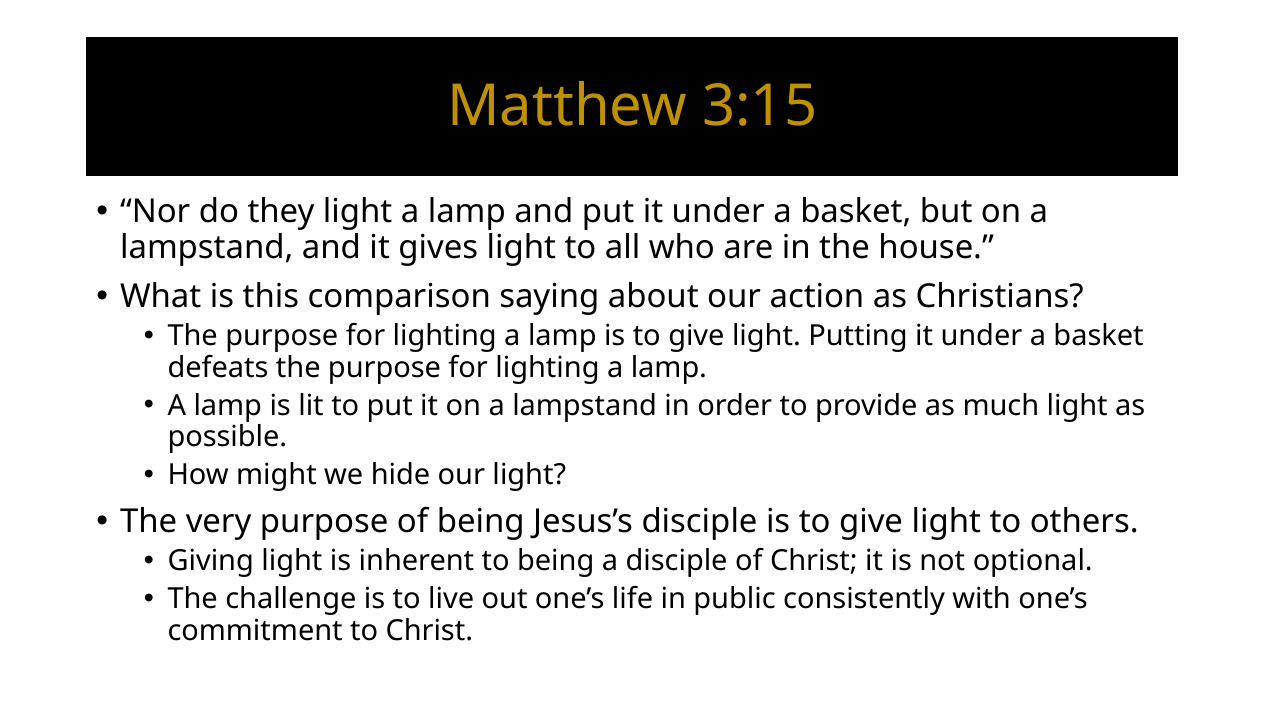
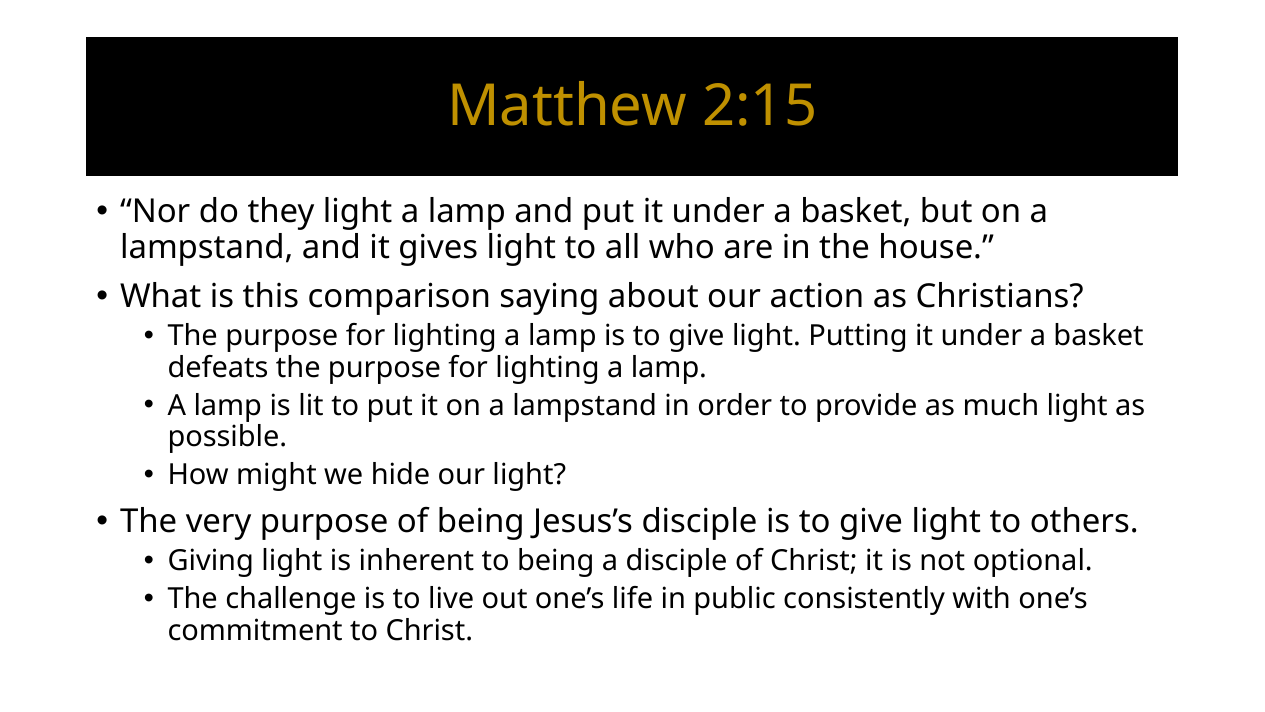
3:15: 3:15 -> 2:15 (760, 106)
